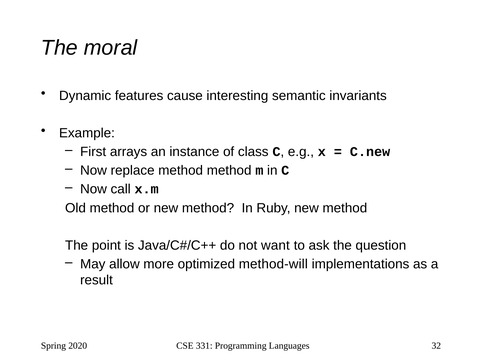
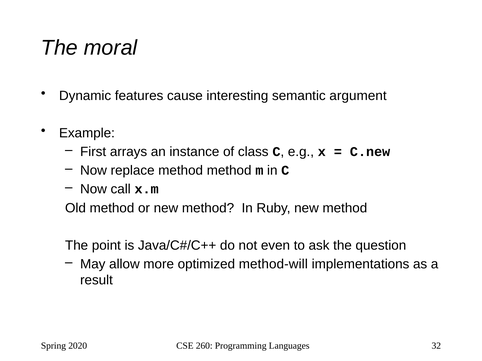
invariants: invariants -> argument (358, 96)
want: want -> even (275, 246)
331: 331 -> 260 (204, 346)
